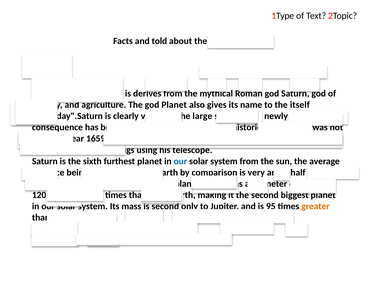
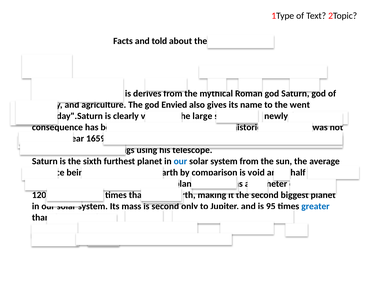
god Planet: Planet -> Envied (174, 105)
itself: itself -> went (300, 105)
very: very -> void (256, 172)
greater colour: orange -> blue (315, 206)
